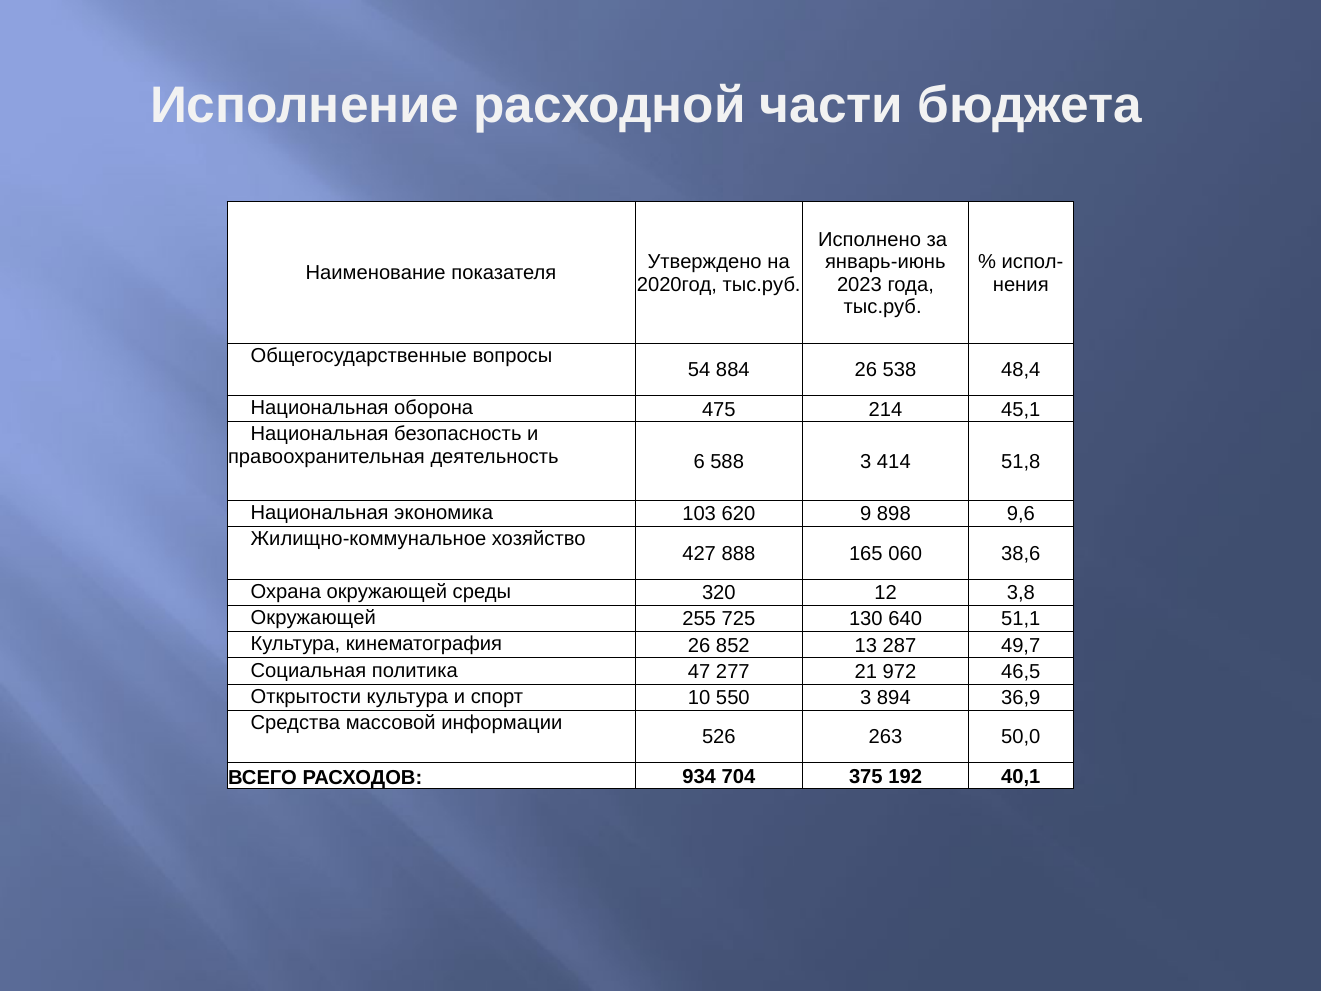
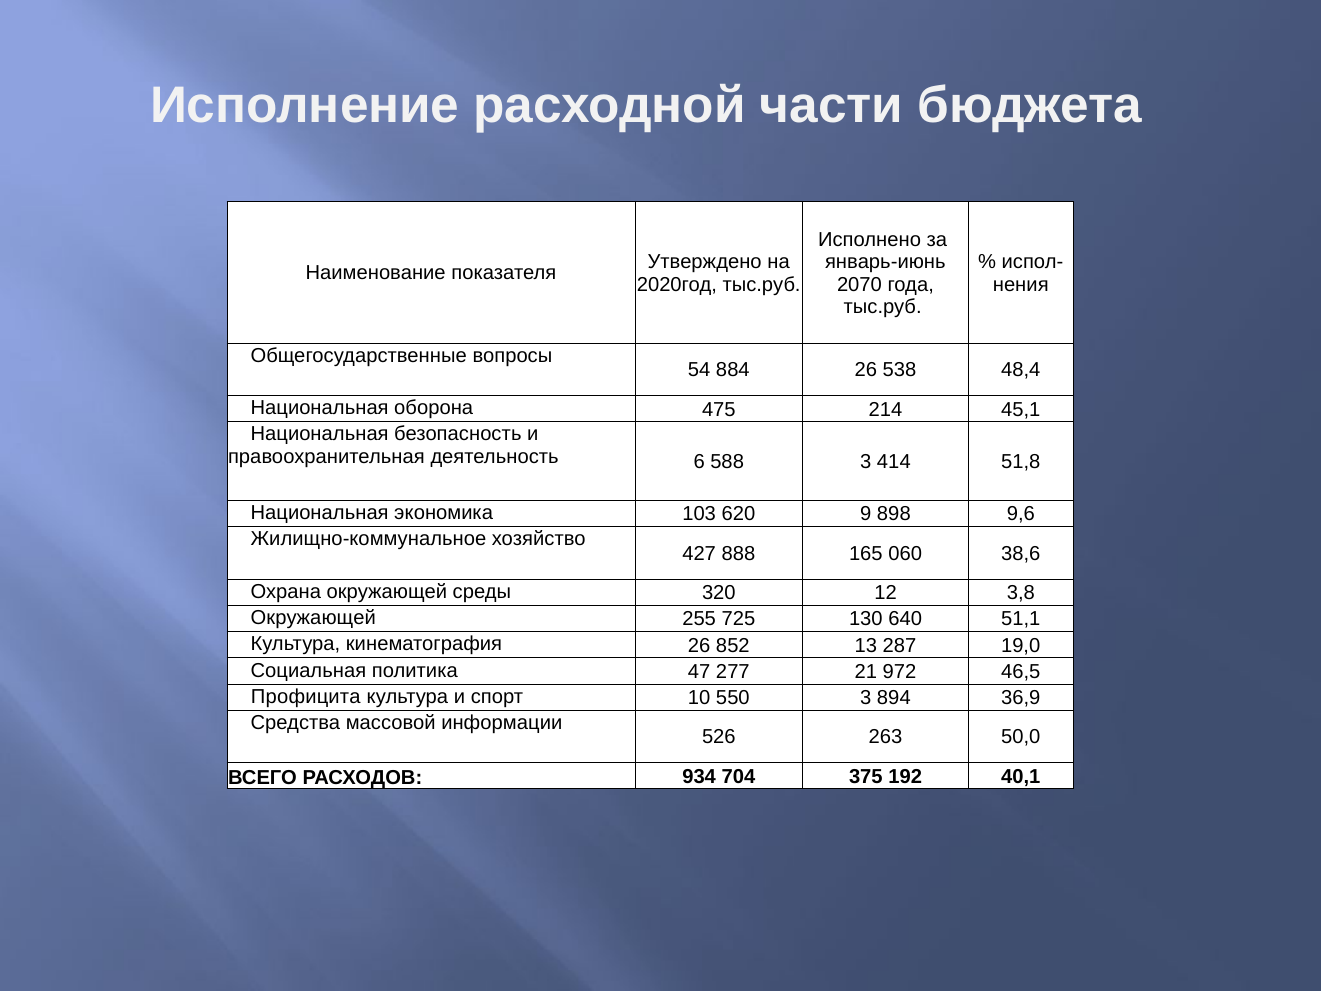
2023: 2023 -> 2070 (859, 284)
49,7: 49,7 -> 19,0 (1021, 645)
Открытости: Открытости -> Профицита (306, 696)
